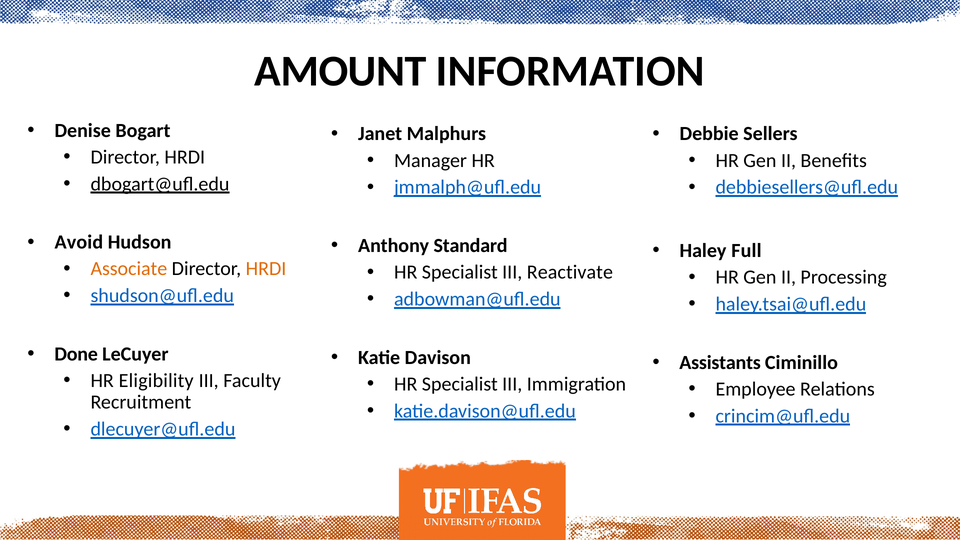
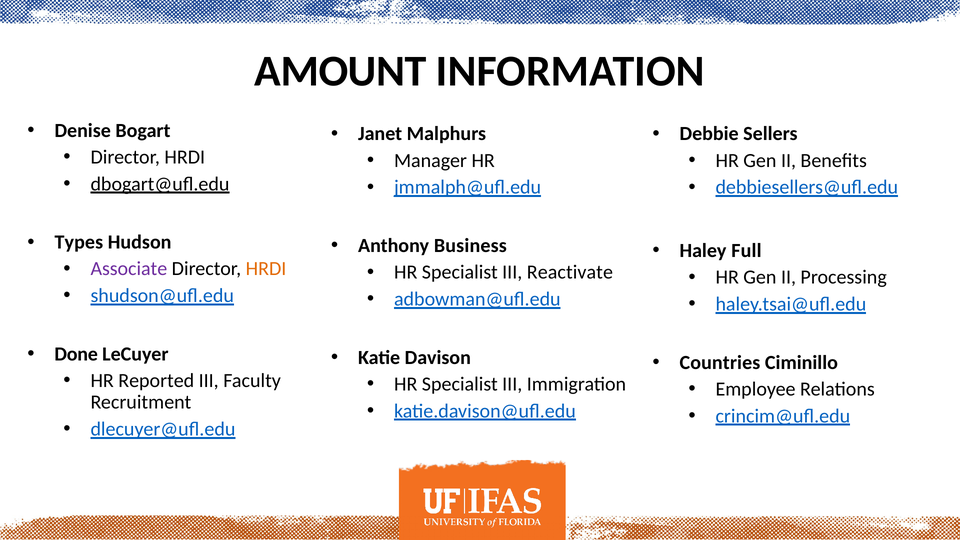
Avoid: Avoid -> Types (79, 242)
Standard: Standard -> Business (470, 246)
Associate colour: orange -> purple (129, 269)
Assistants: Assistants -> Countries (720, 363)
Eligibility: Eligibility -> Reported (156, 381)
